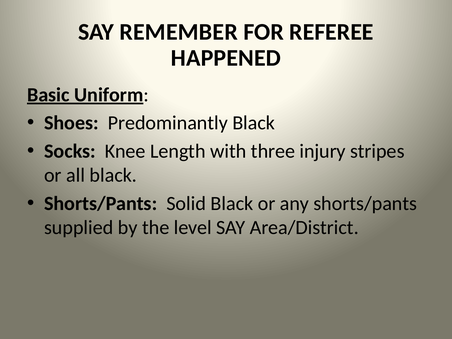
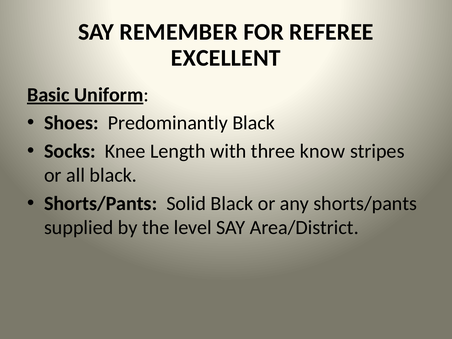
HAPPENED: HAPPENED -> EXCELLENT (226, 58)
injury: injury -> know (322, 151)
